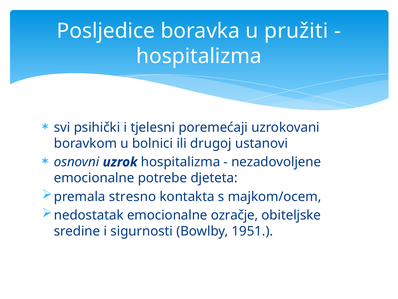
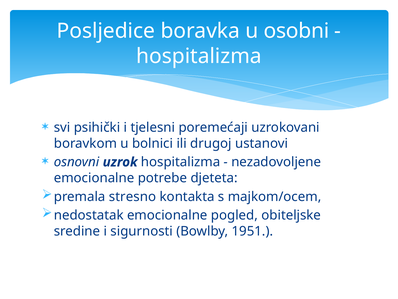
pružiti: pružiti -> osobni (296, 31)
ozračje: ozračje -> pogled (234, 215)
